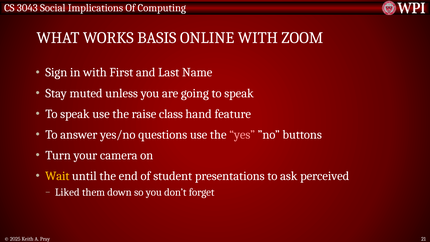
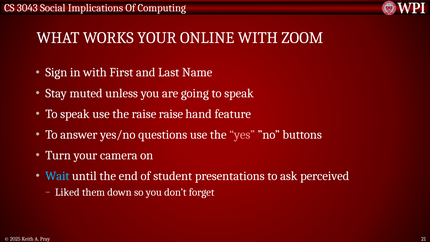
WORKS BASIS: BASIS -> YOUR (157, 38)
raise class: class -> raise (171, 114)
Wait colour: yellow -> light blue (57, 176)
